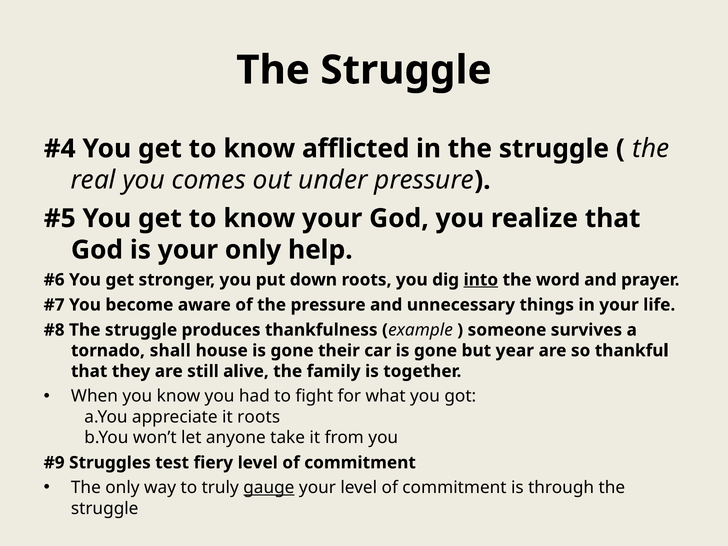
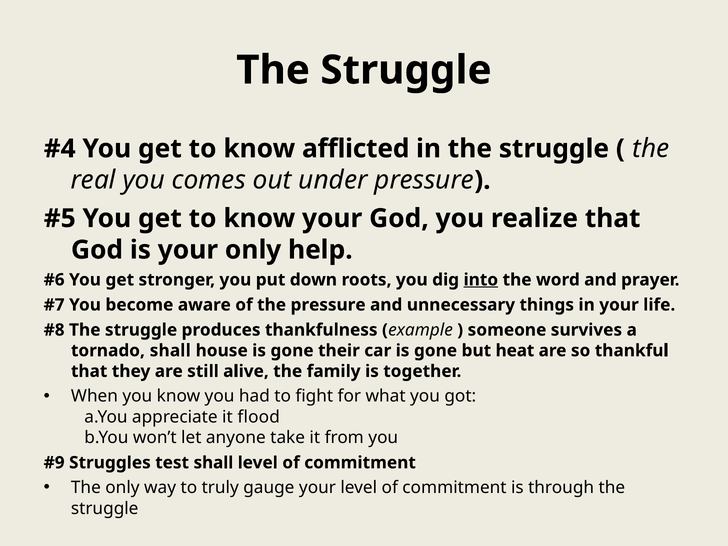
year: year -> heat (515, 351)
it roots: roots -> flood (259, 417)
test fiery: fiery -> shall (213, 463)
gauge underline: present -> none (269, 488)
